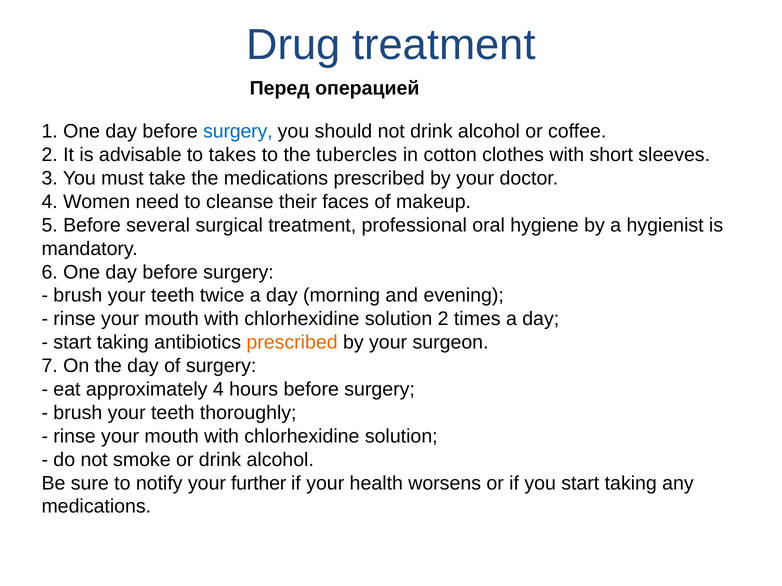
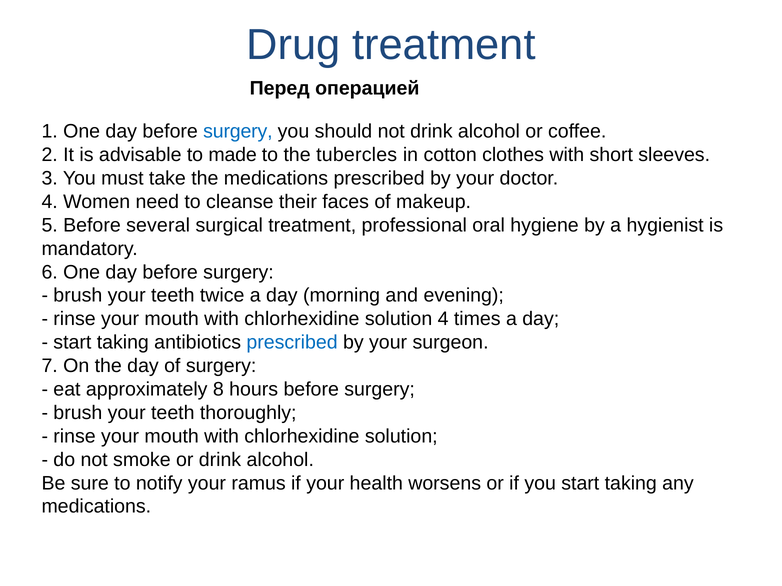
takes: takes -> made (233, 155)
solution 2: 2 -> 4 (443, 319)
prescribed colour: orange -> blue (292, 343)
approximately 4: 4 -> 8 (218, 390)
further: further -> ramus (259, 483)
